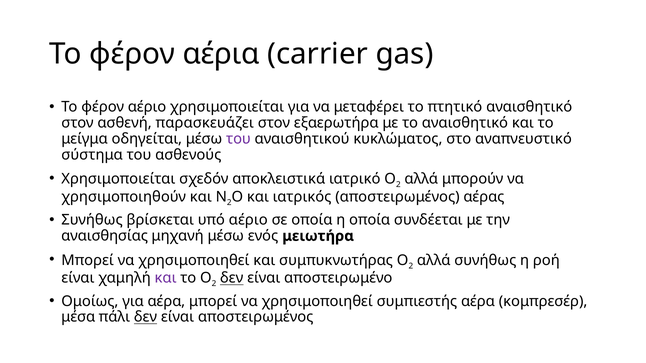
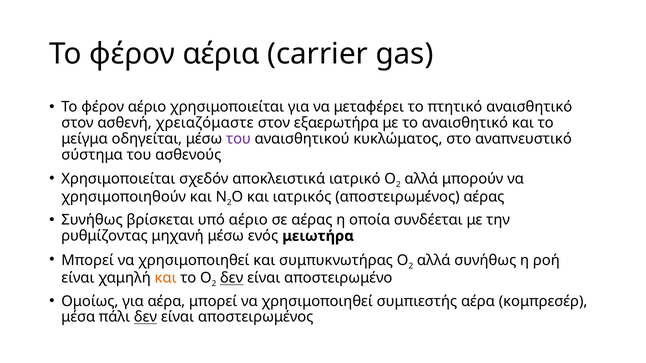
παρασκευάζει: παρασκευάζει -> χρειαζόμαστε (205, 123)
σε οποία: οποία -> αέρας (312, 220)
αναισθησίας: αναισθησίας -> ρυθμίζοντας (105, 236)
και colour: purple -> orange (166, 278)
